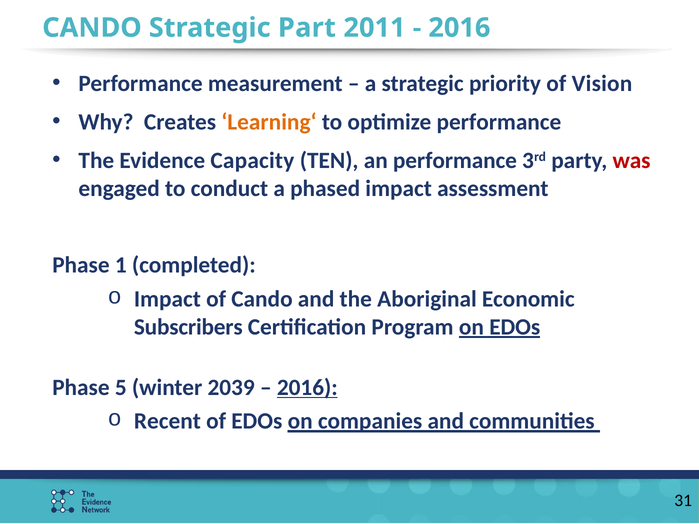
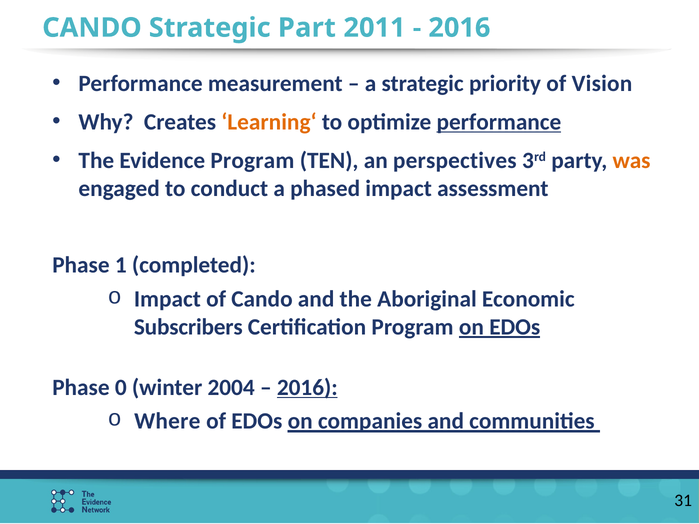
performance underline: none -> present (499, 122)
Evidence Capacity: Capacity -> Program (252, 161)
an performance: performance -> perspectives (455, 161)
was colour: red -> orange (631, 161)
5: 5 -> 0 (121, 388)
2039: 2039 -> 2004 (231, 388)
Recent: Recent -> Where (167, 421)
